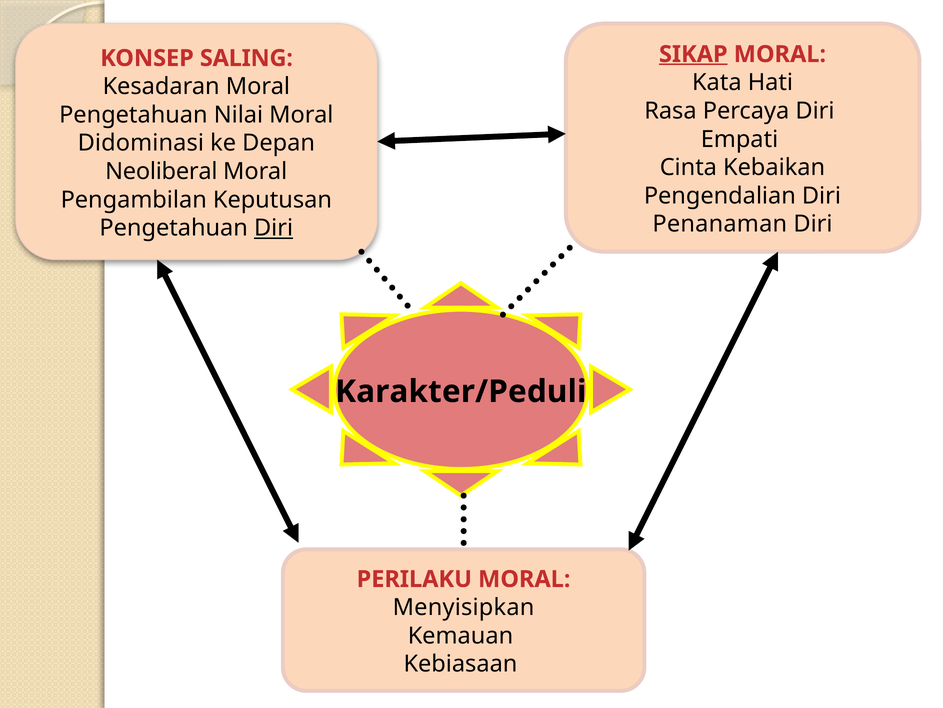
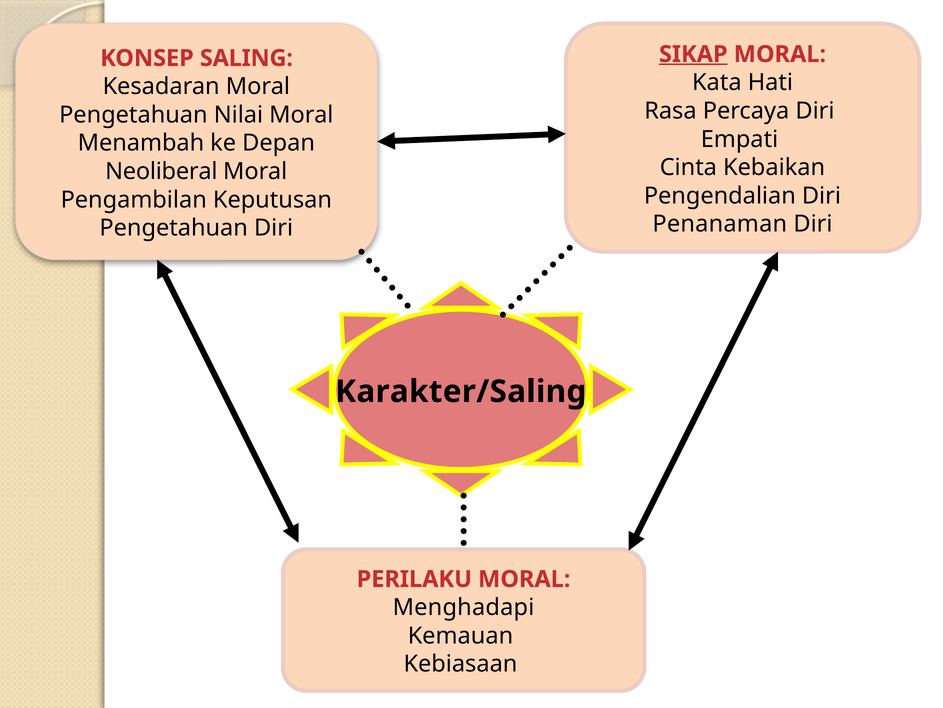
Didominasi: Didominasi -> Menambah (141, 143)
Diri underline: present -> none (274, 228)
Karakter/Peduli: Karakter/Peduli -> Karakter/Saling (461, 391)
Menyisipkan: Menyisipkan -> Menghadapi (464, 607)
